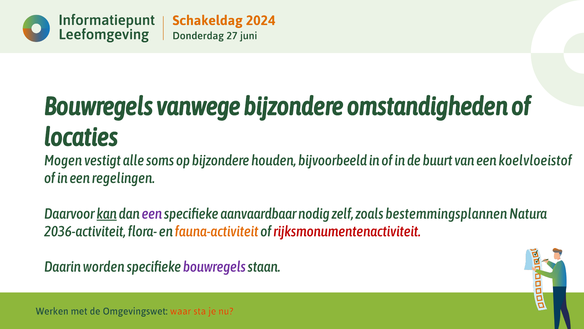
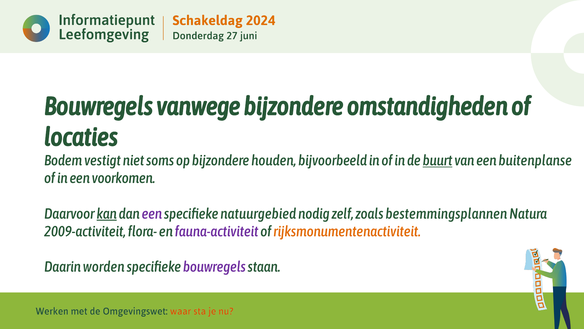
Mogen: Mogen -> Bodem (63, 160)
alle: alle -> niet (134, 160)
buurt underline: none -> present (438, 160)
koelvloeistof: koelvloeistof -> buitenplanse (535, 160)
regelingen: regelingen -> voorkomen (123, 178)
aanvaardbaar: aanvaardbaar -> natuurgebied (258, 214)
2036-activiteit: 2036-activiteit -> 2009-activiteit (85, 231)
fauna-activiteit colour: orange -> purple (217, 231)
rijksmonumentenactiviteit colour: red -> orange (347, 231)
